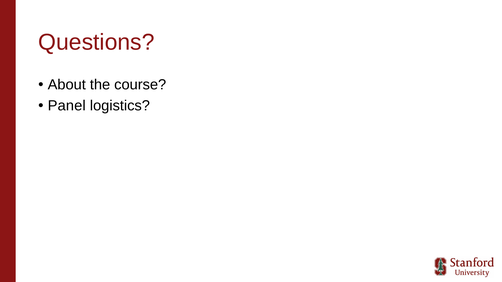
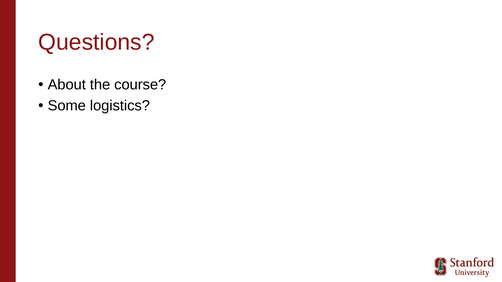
Panel: Panel -> Some (67, 106)
